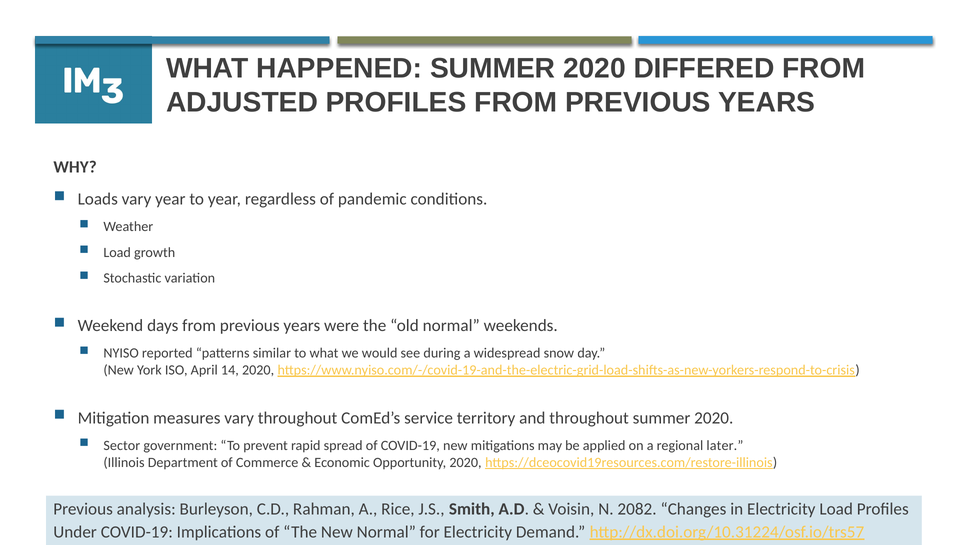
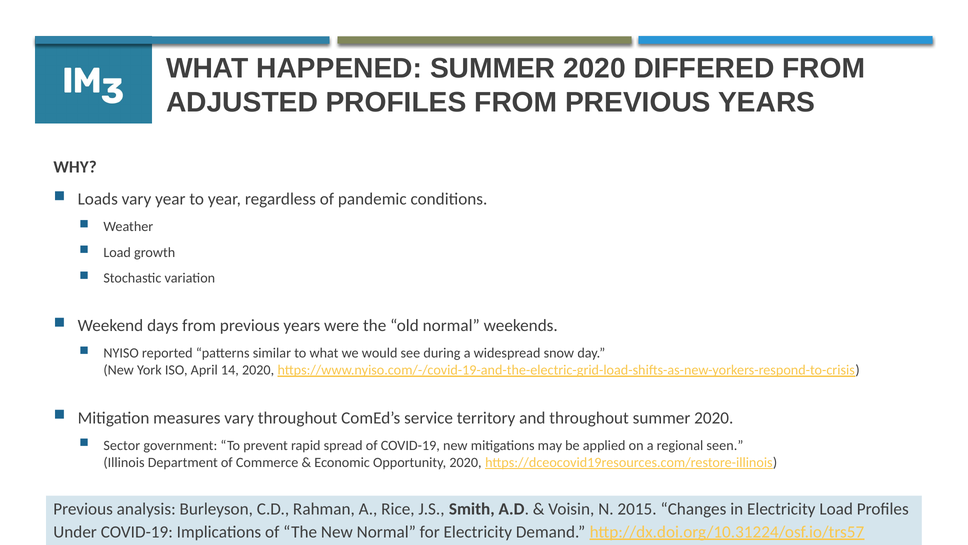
later: later -> seen (725, 445)
2082: 2082 -> 2015 (637, 509)
